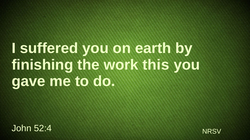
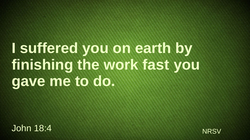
this: this -> fast (156, 65)
52:4: 52:4 -> 18:4 (43, 129)
